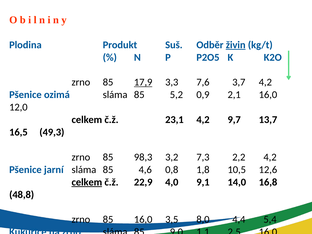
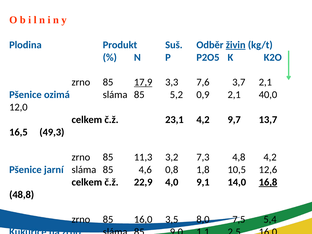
3,7 4,2: 4,2 -> 2,1 (265, 82)
2,1 16,0: 16,0 -> 40,0 (268, 95)
98,3: 98,3 -> 11,3 (143, 157)
2,2: 2,2 -> 4,8 (239, 157)
celkem underline: present -> none (87, 182)
16,8 underline: none -> present (268, 182)
4,4: 4,4 -> 7,5 (239, 220)
